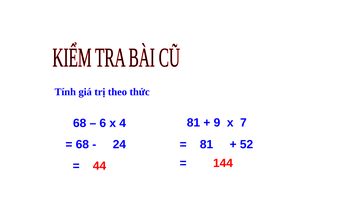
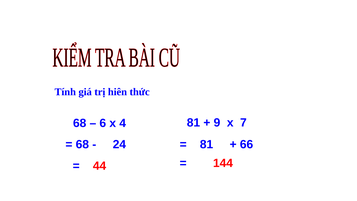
theo: theo -> hiên (117, 92)
52: 52 -> 66 (247, 144)
